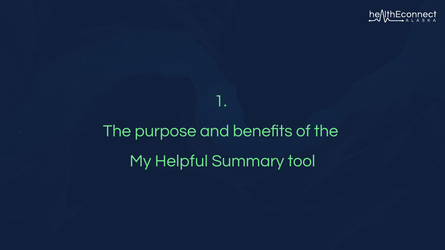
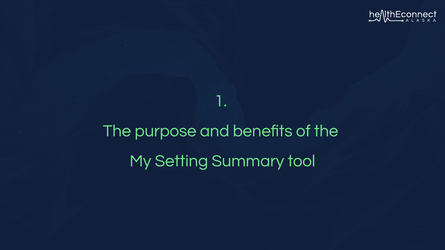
Helpful: Helpful -> Setting (181, 161)
